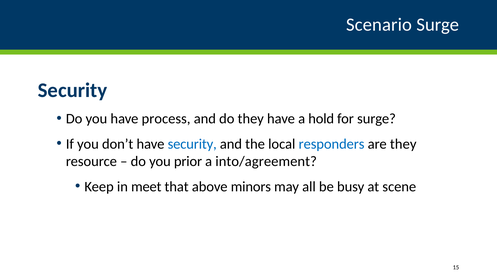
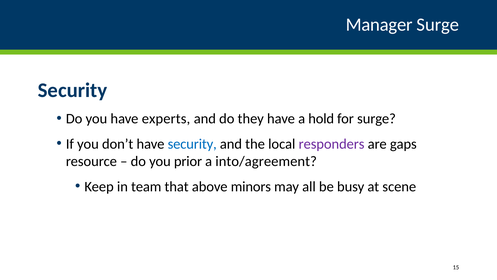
Scenario: Scenario -> Manager (379, 25)
process: process -> experts (166, 119)
responders colour: blue -> purple (332, 144)
are they: they -> gaps (403, 144)
meet: meet -> team (146, 186)
